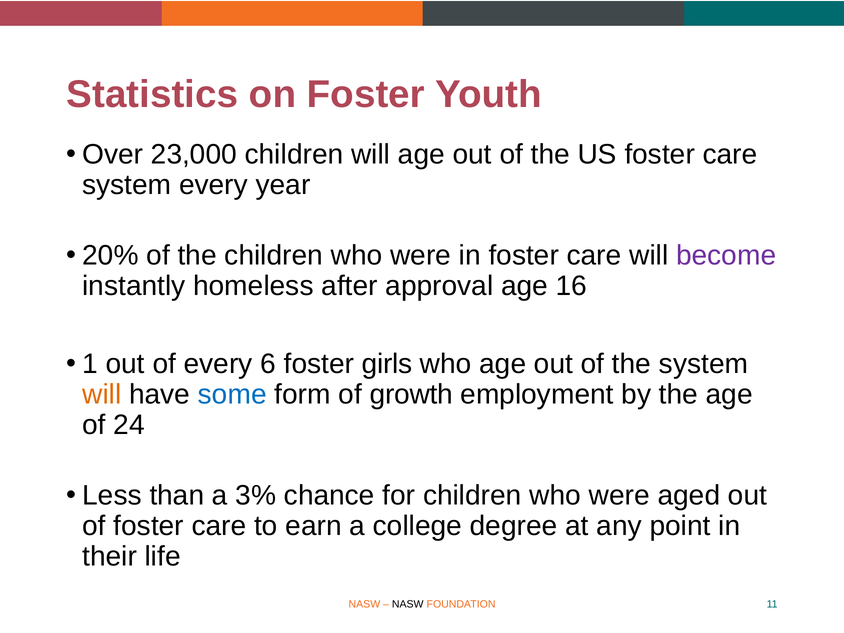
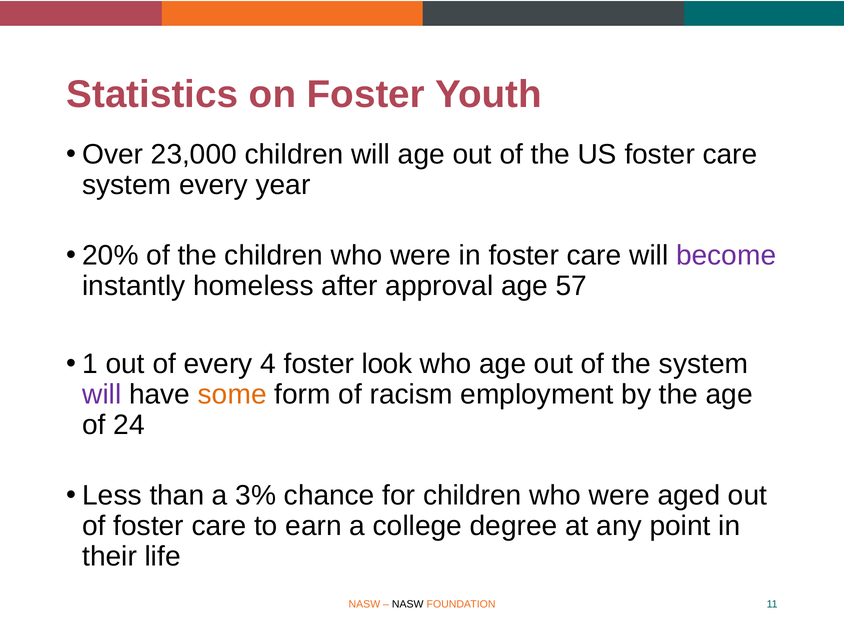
16: 16 -> 57 (571, 286)
6: 6 -> 4 (268, 364)
girls: girls -> look (387, 364)
will colour: orange -> purple (102, 395)
some colour: blue -> orange (232, 395)
growth: growth -> racism (411, 395)
